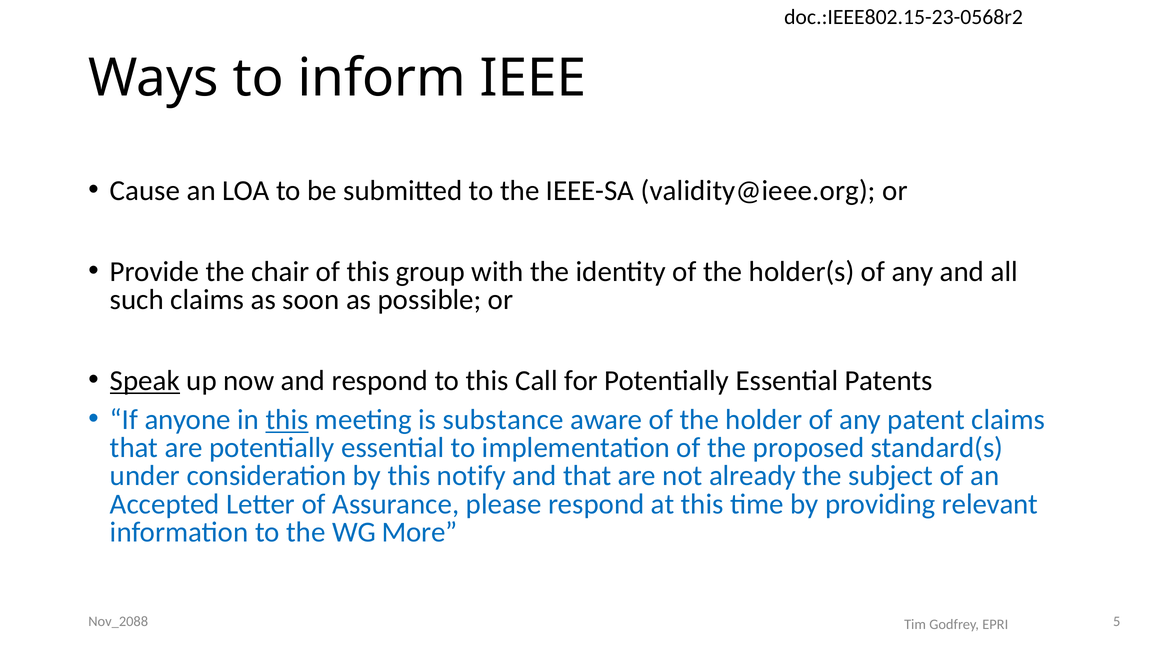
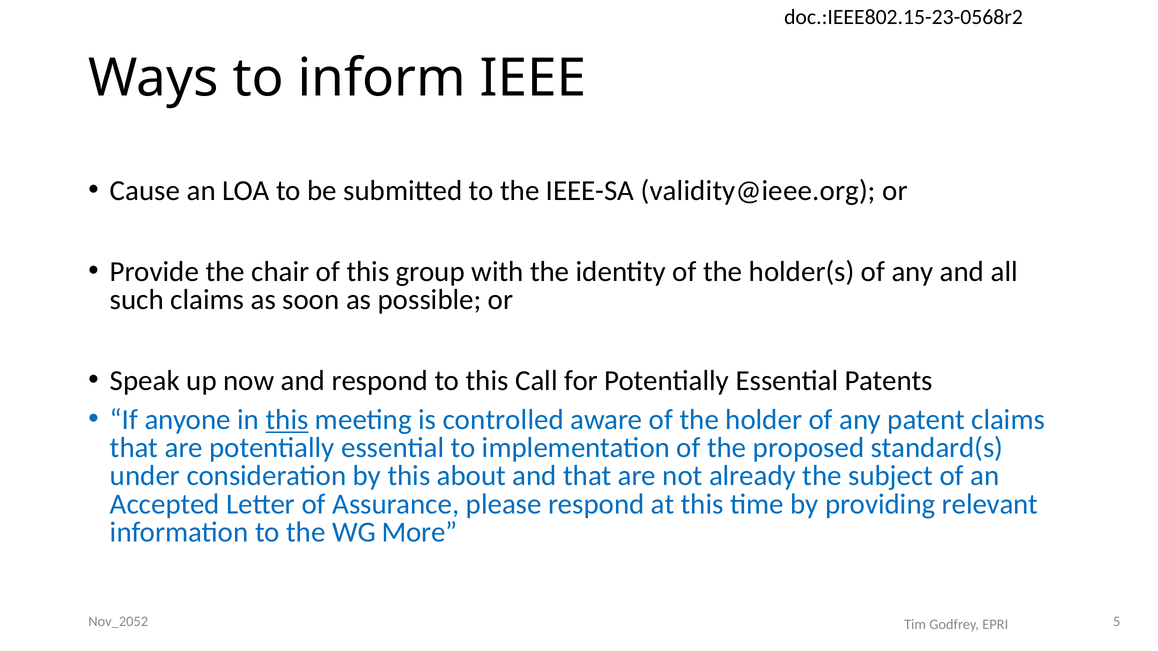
Speak underline: present -> none (145, 381)
substance: substance -> controlled (503, 420)
notify: notify -> about (471, 476)
Nov_2088: Nov_2088 -> Nov_2052 (118, 622)
